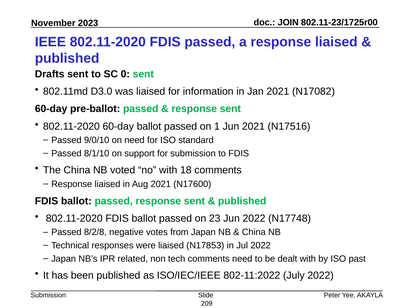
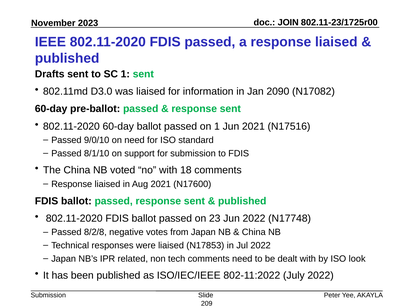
SC 0: 0 -> 1 (125, 74)
Jan 2021: 2021 -> 2090 (278, 91)
past: past -> look (357, 258)
